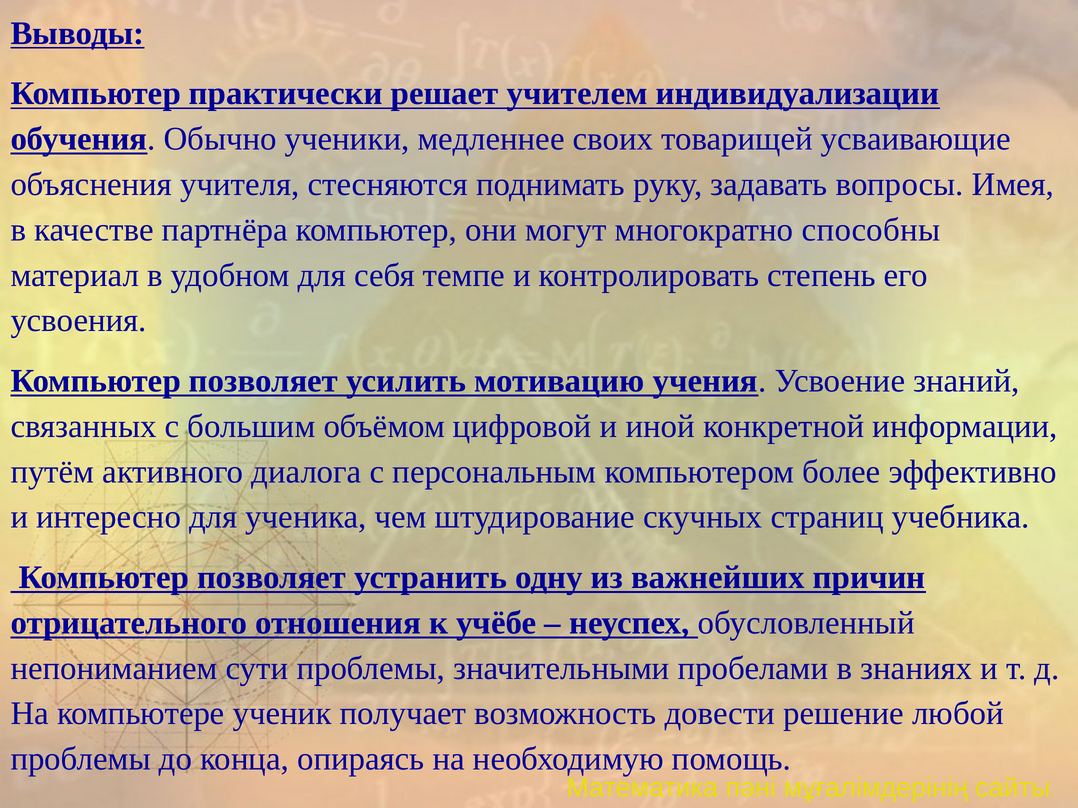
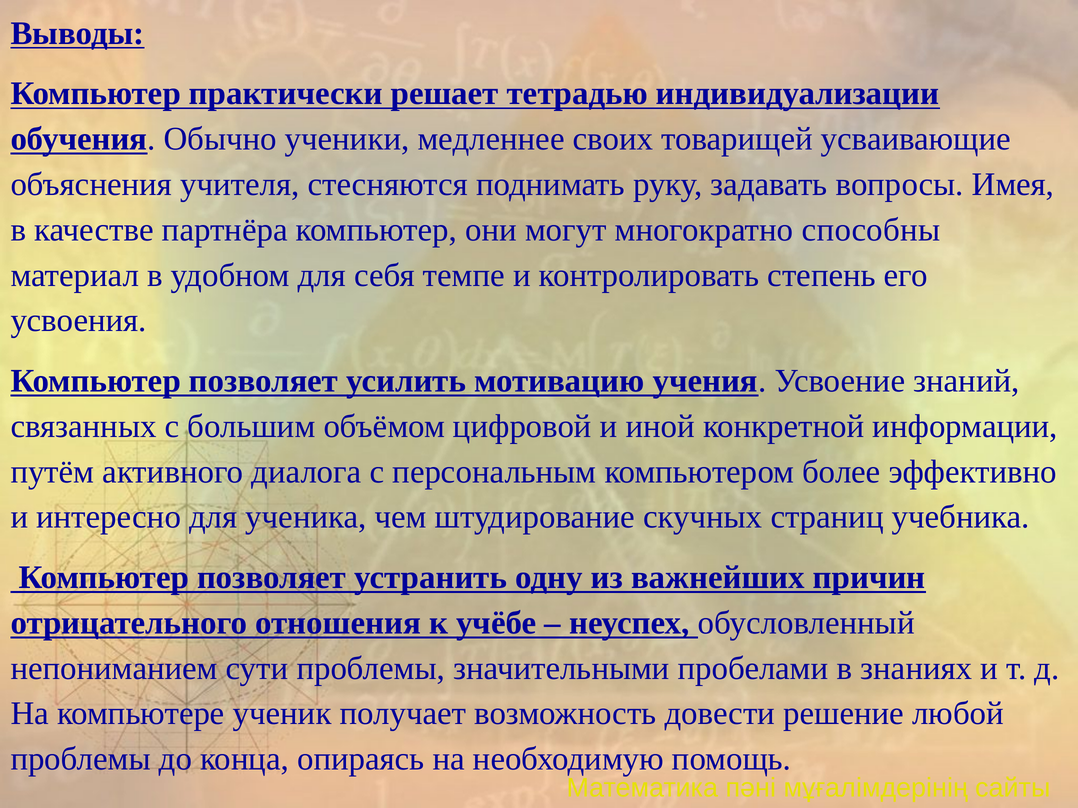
учителем: учителем -> тетрадью (577, 94)
